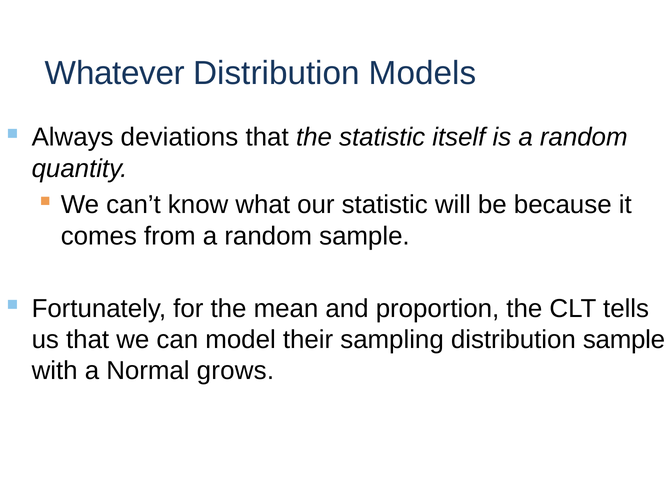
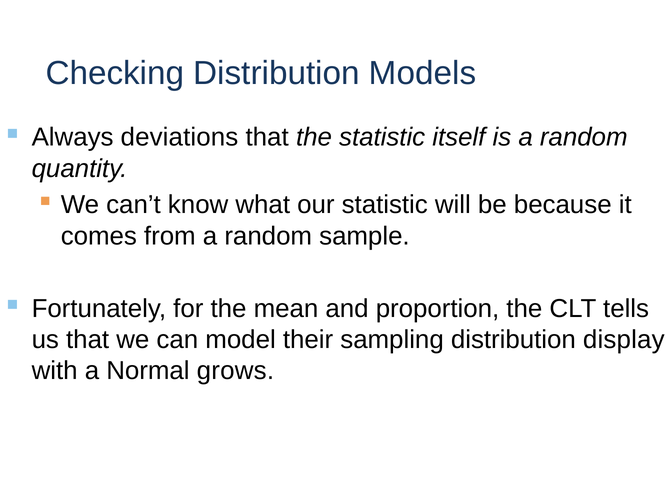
Whatever: Whatever -> Checking (115, 73)
distribution sample: sample -> display (624, 339)
